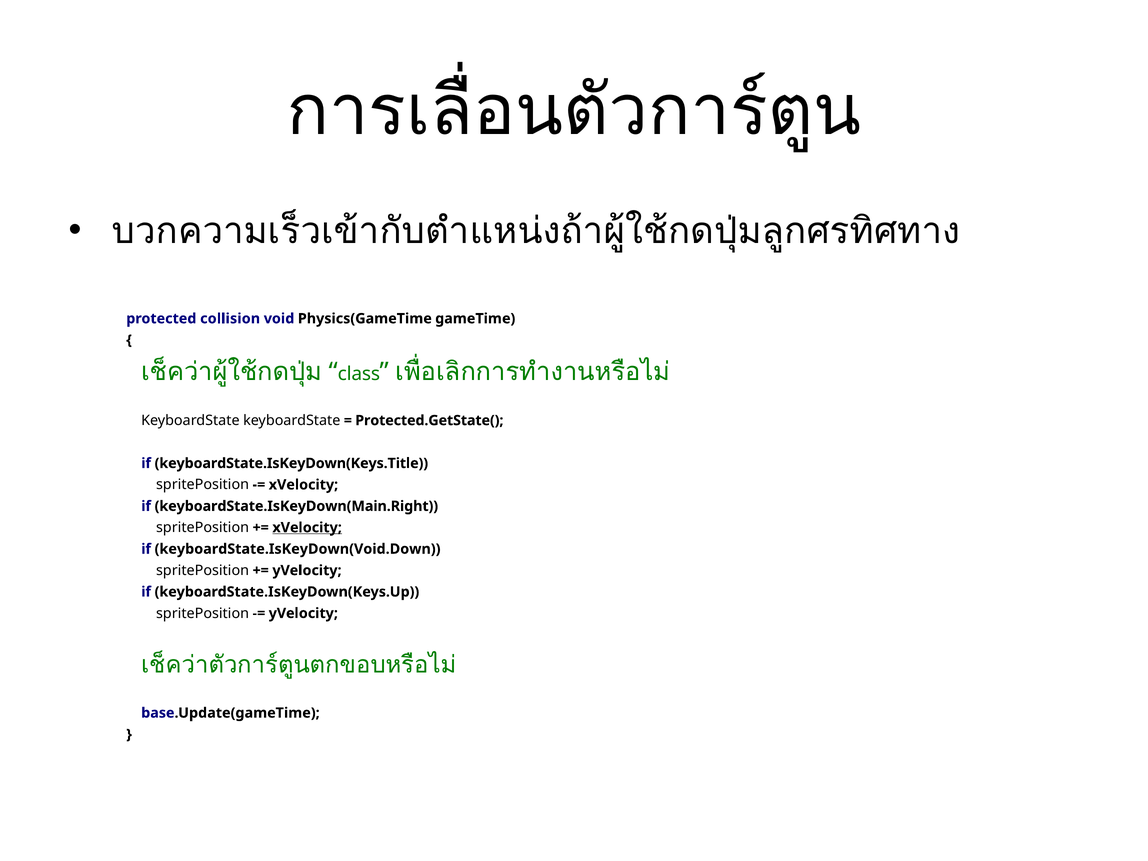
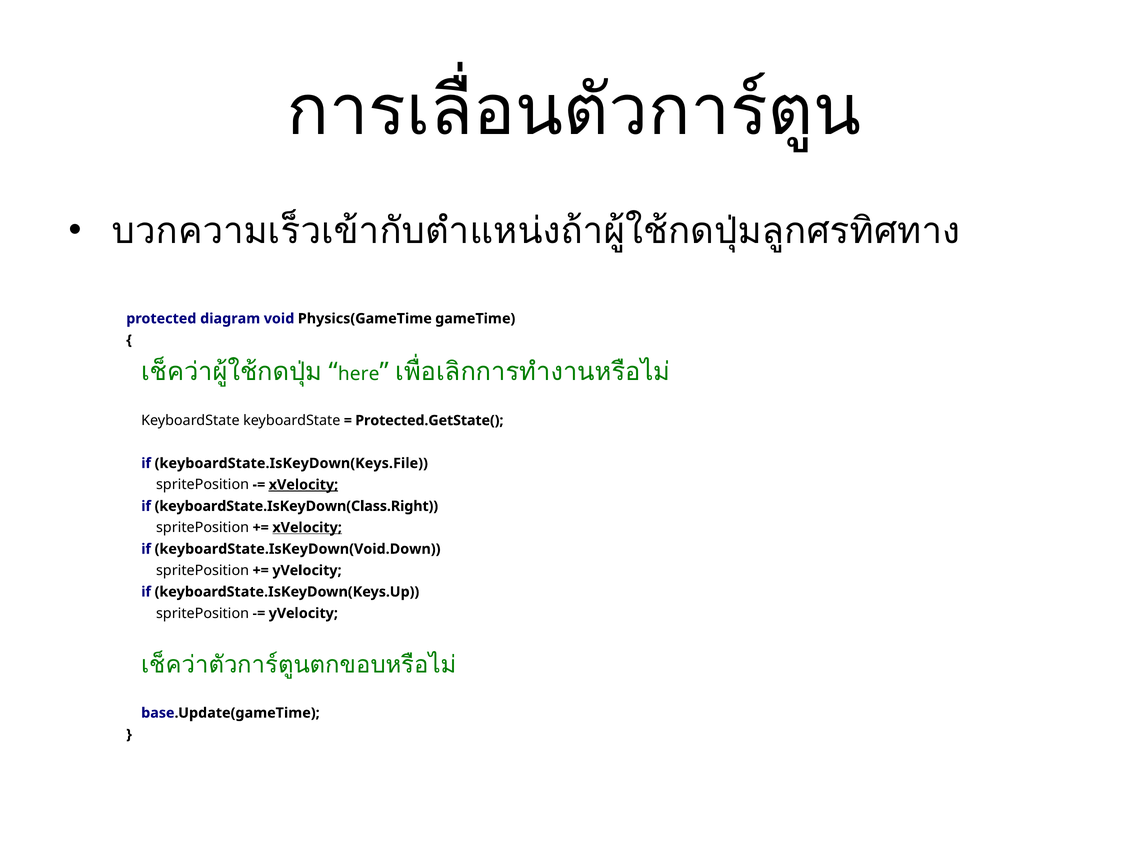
collision: collision -> diagram (230, 319)
class: class -> here (359, 374)
keyboardState.IsKeyDown(Keys.Title: keyboardState.IsKeyDown(Keys.Title -> keyboardState.IsKeyDown(Keys.File (291, 463)
xVelocity underline: none -> present (303, 485)
keyboardState.IsKeyDown(Main.Right: keyboardState.IsKeyDown(Main.Right -> keyboardState.IsKeyDown(Class.Right (296, 506)
